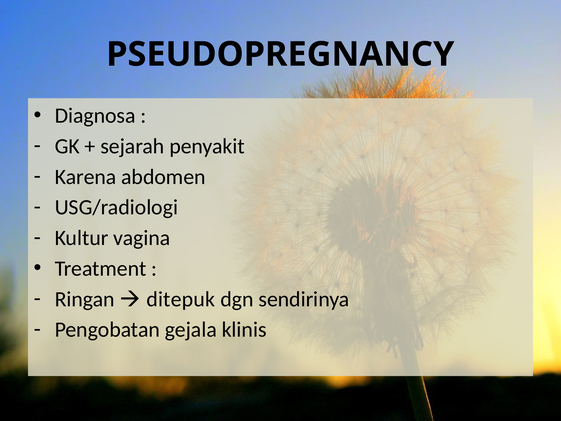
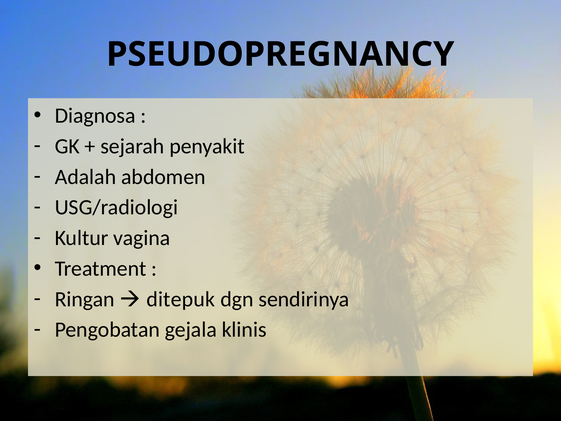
Karena: Karena -> Adalah (85, 177)
